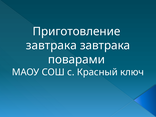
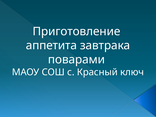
завтрака: завтрака -> аппетита (51, 46)
